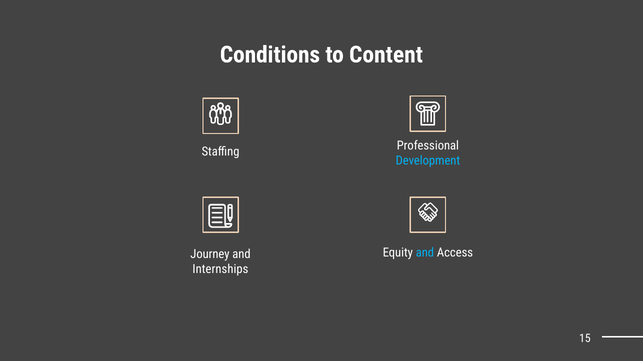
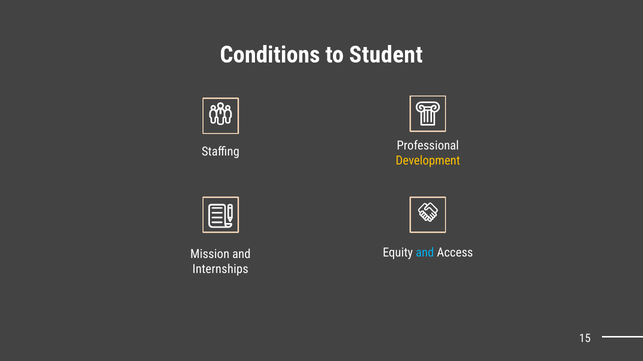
Content: Content -> Student (386, 55)
Development colour: light blue -> yellow (428, 161)
Journey: Journey -> Mission (210, 255)
